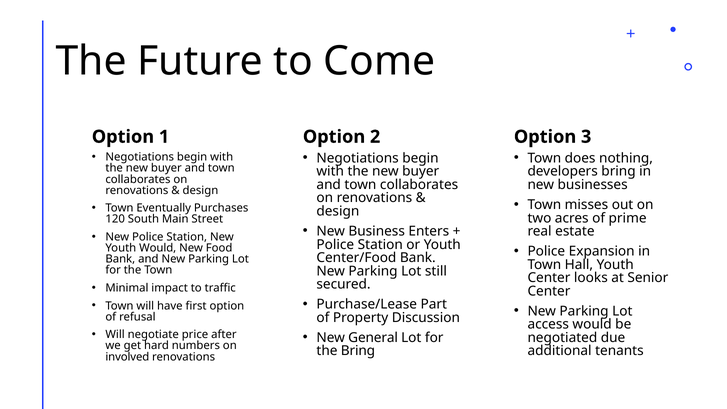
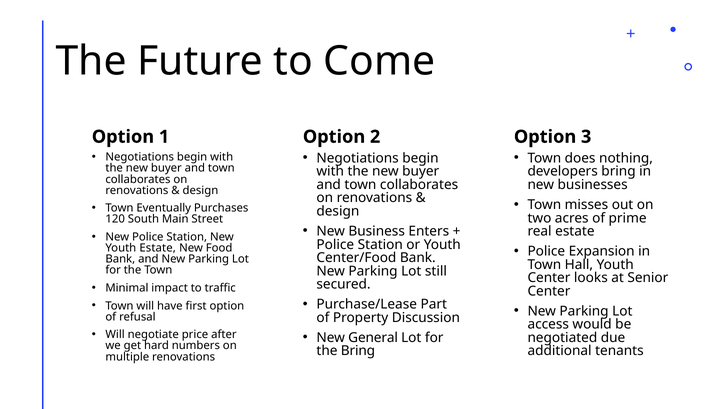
Youth Would: Would -> Estate (158, 248)
involved: involved -> multiple (127, 357)
